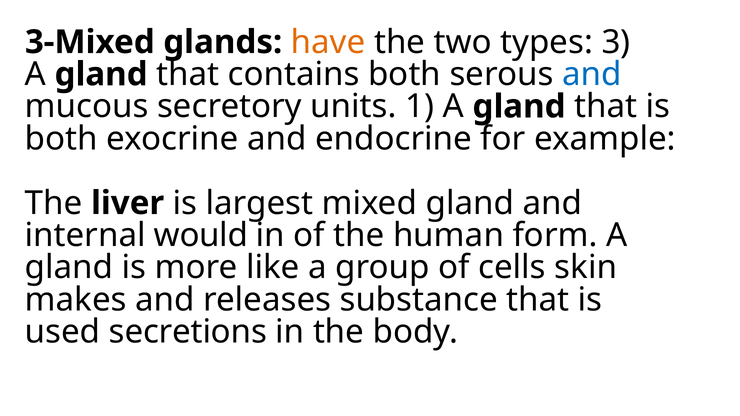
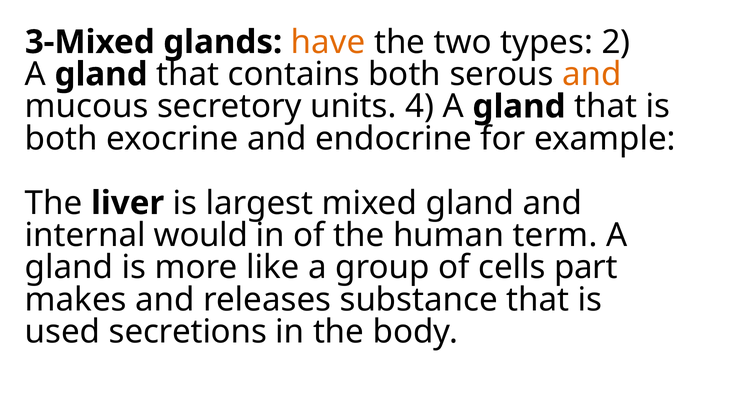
3: 3 -> 2 (616, 42)
and colour: blue -> orange (592, 74)
1: 1 -> 4 (420, 107)
form: form -> term (555, 235)
skin: skin -> part (586, 268)
